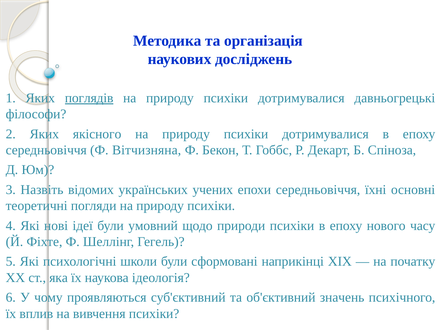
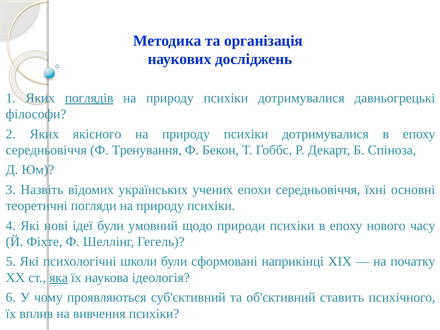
Вітчизняна: Вітчизняна -> Тренування (147, 150)
яка underline: none -> present (59, 278)
значень: значень -> ставить (342, 297)
